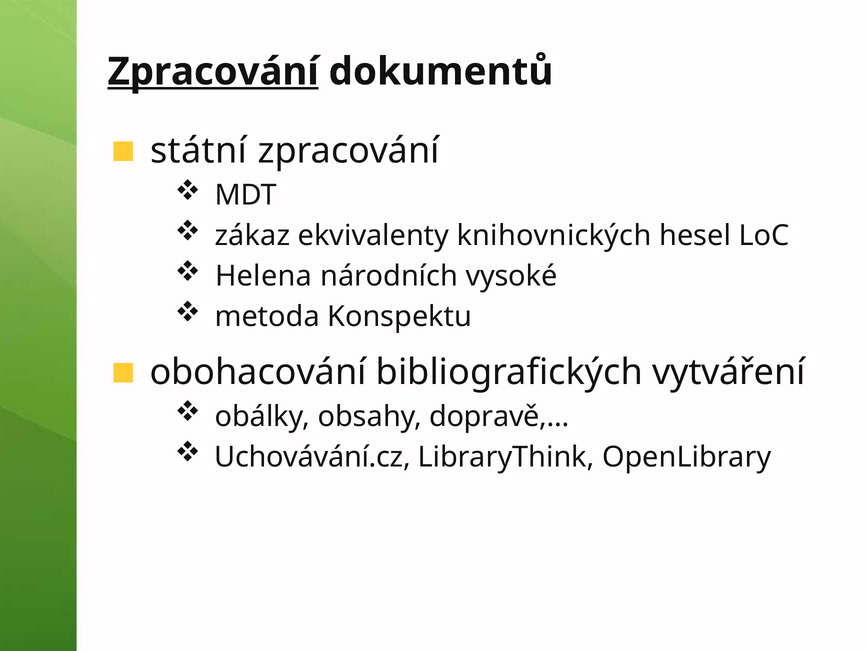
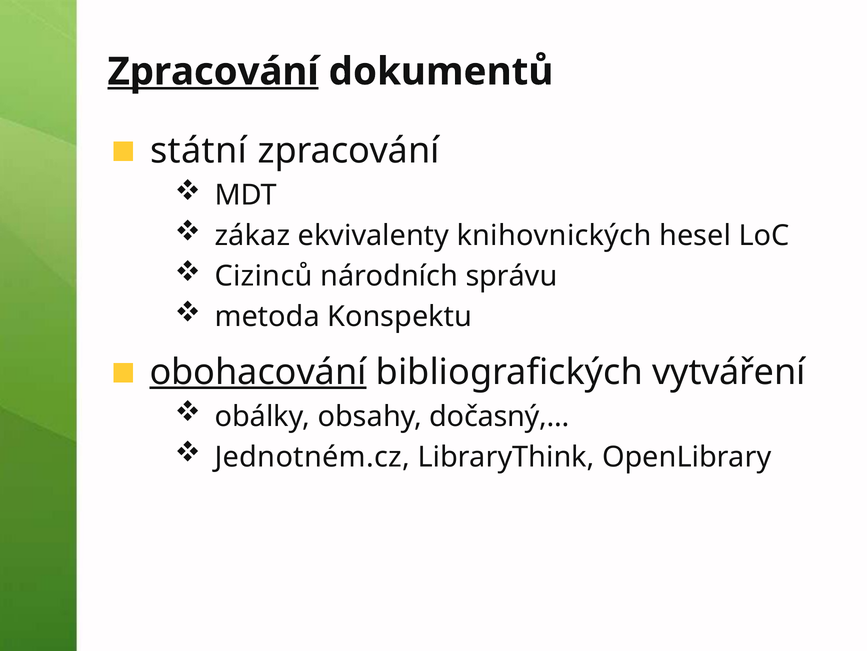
Helena: Helena -> Cizinců (264, 276)
vysoké: vysoké -> správu (511, 276)
obohacování underline: none -> present (258, 372)
dopravě: dopravě -> dočasný (499, 416)
Uchovávání.cz: Uchovávání.cz -> Jednotném.cz (312, 456)
